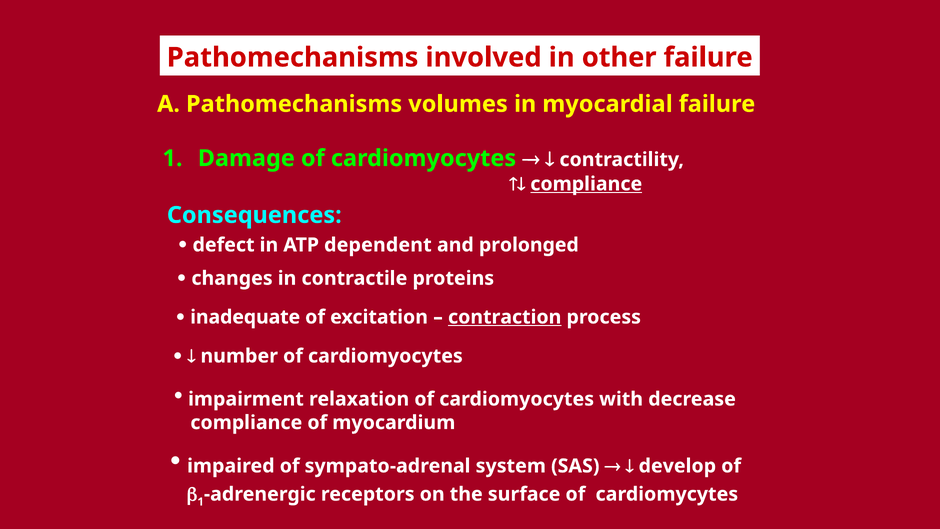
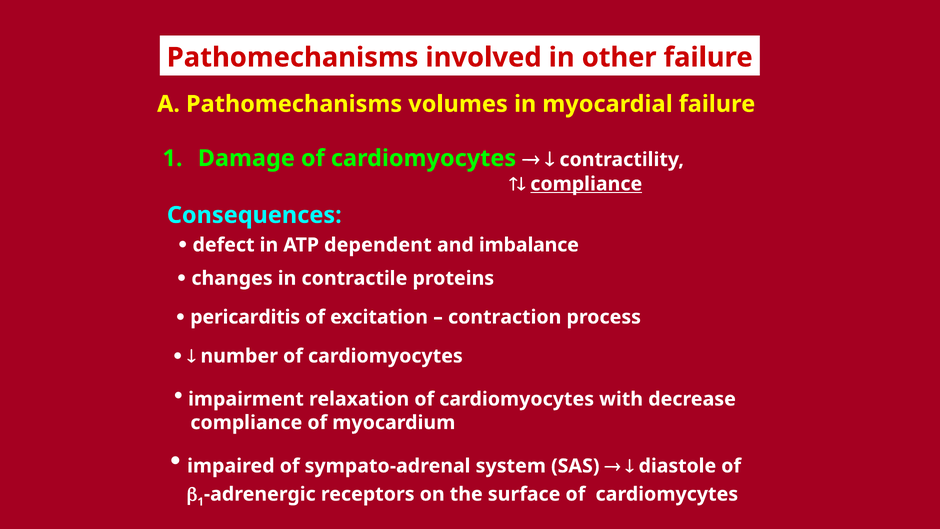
prolonged: prolonged -> imbalance (529, 245)
inadequate: inadequate -> pericarditis (245, 317)
contraction underline: present -> none (505, 317)
develop: develop -> diastole (677, 466)
